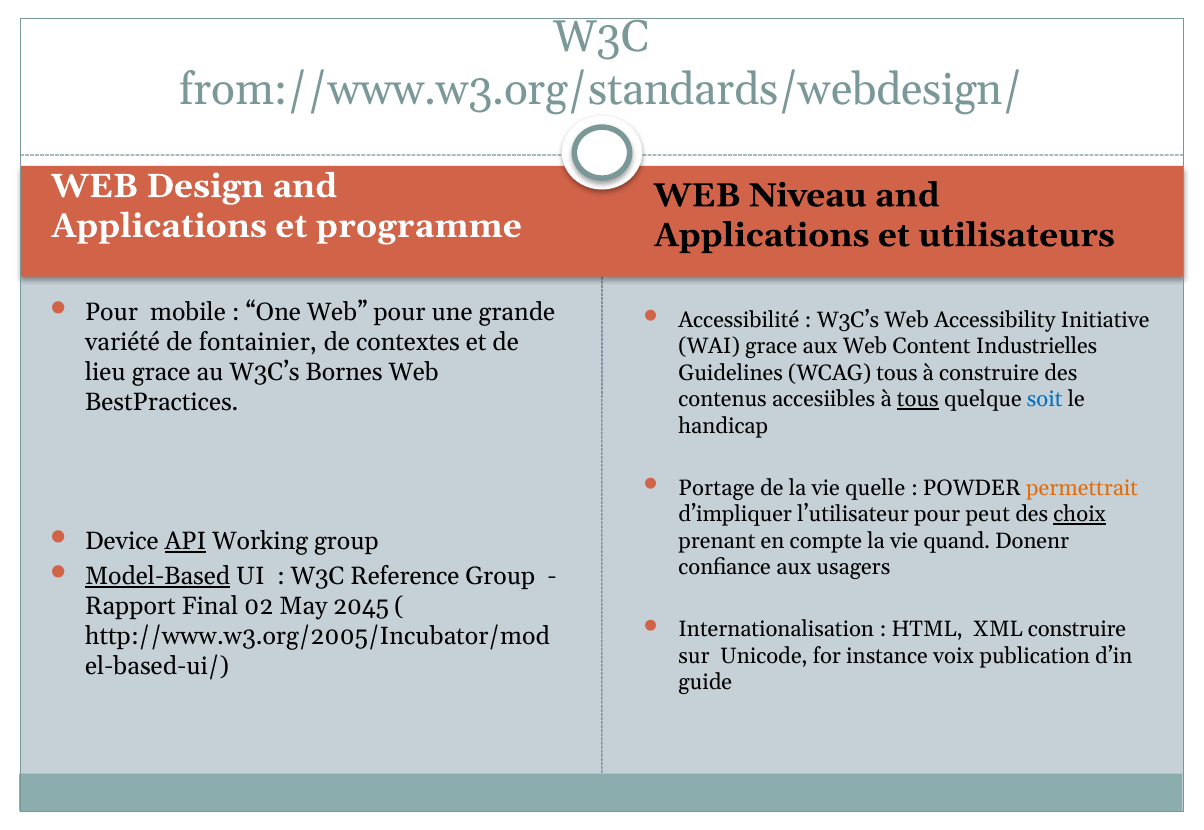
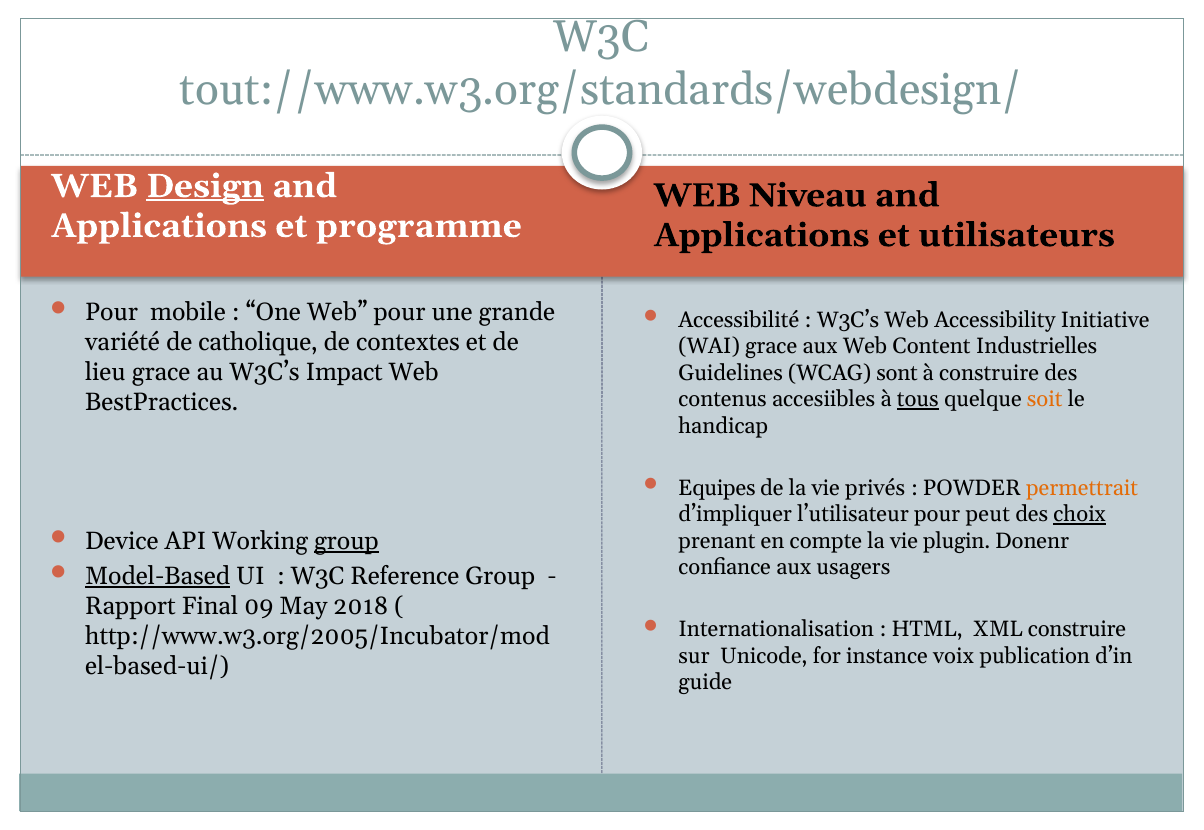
from://www.w3.org/standards/webdesign/: from://www.w3.org/standards/webdesign/ -> tout://www.w3.org/standards/webdesign/ (601, 90)
Design underline: none -> present (205, 186)
fontainier: fontainier -> catholique (258, 342)
Bornes: Bornes -> Impact (344, 372)
WCAG tous: tous -> sont (897, 373)
soit colour: blue -> orange (1045, 400)
Portage: Portage -> Equipes (717, 488)
quelle: quelle -> privés (875, 488)
API underline: present -> none (186, 542)
group underline: none -> present (346, 542)
quand: quand -> plugin (957, 541)
02: 02 -> 09 (259, 606)
2045: 2045 -> 2018 (361, 606)
